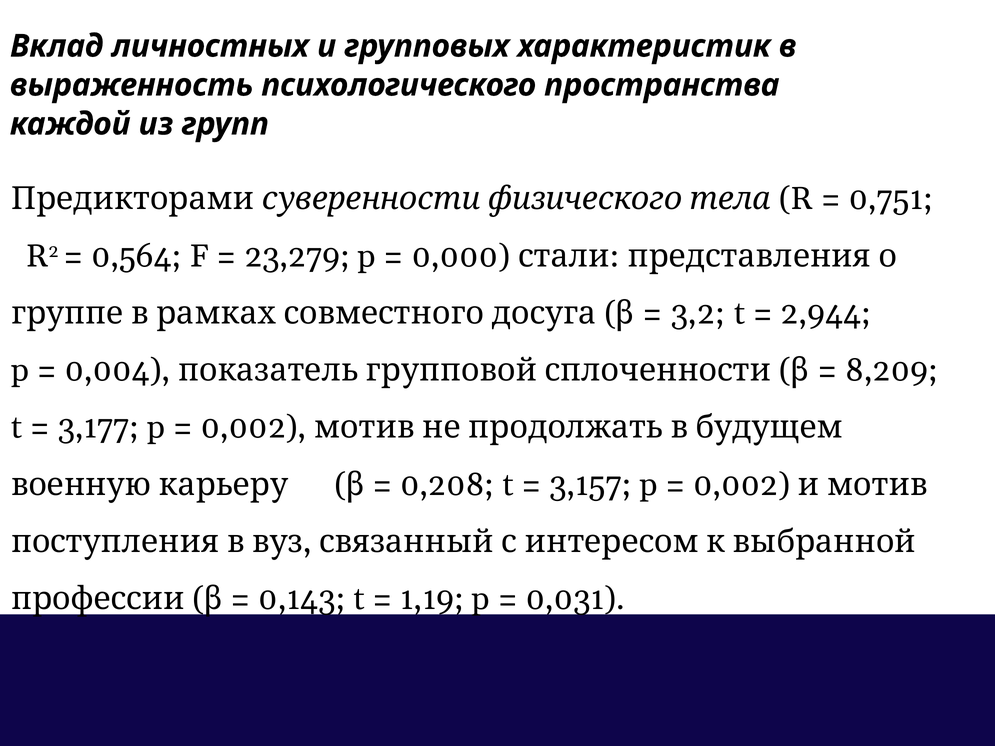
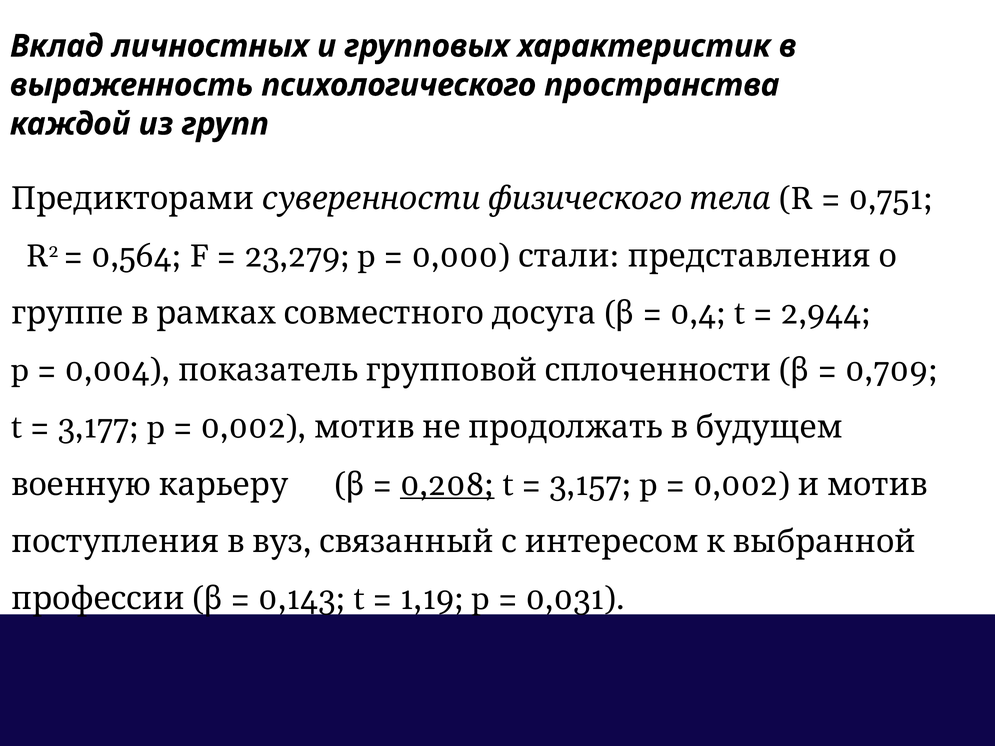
3,2: 3,2 -> 0,4 (698, 313)
8,209: 8,209 -> 0,709 (892, 370)
0,208 underline: none -> present (447, 485)
